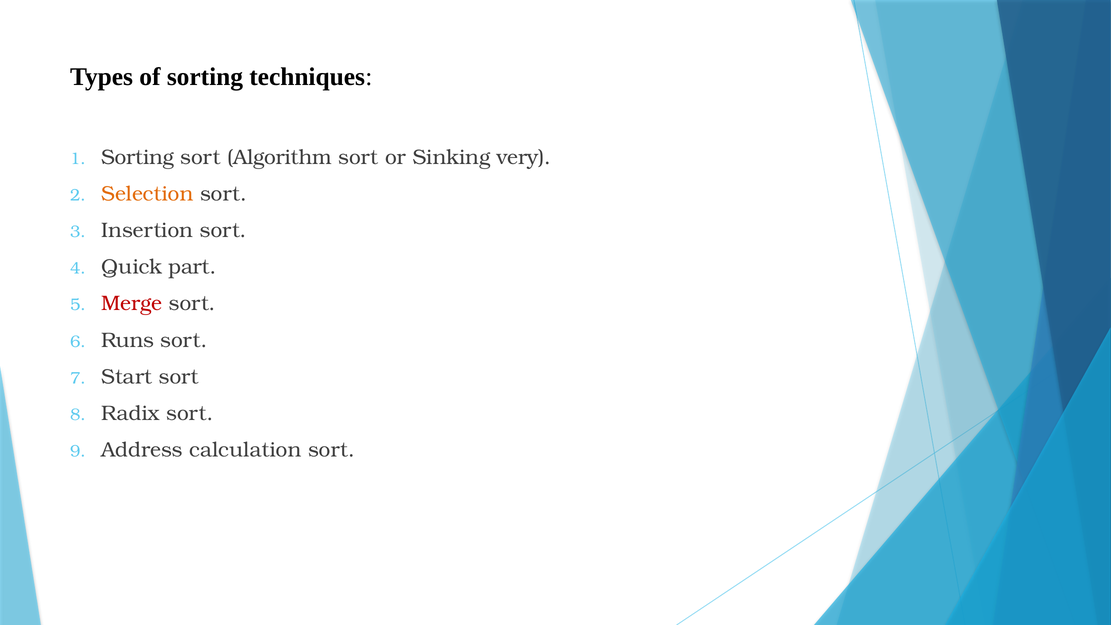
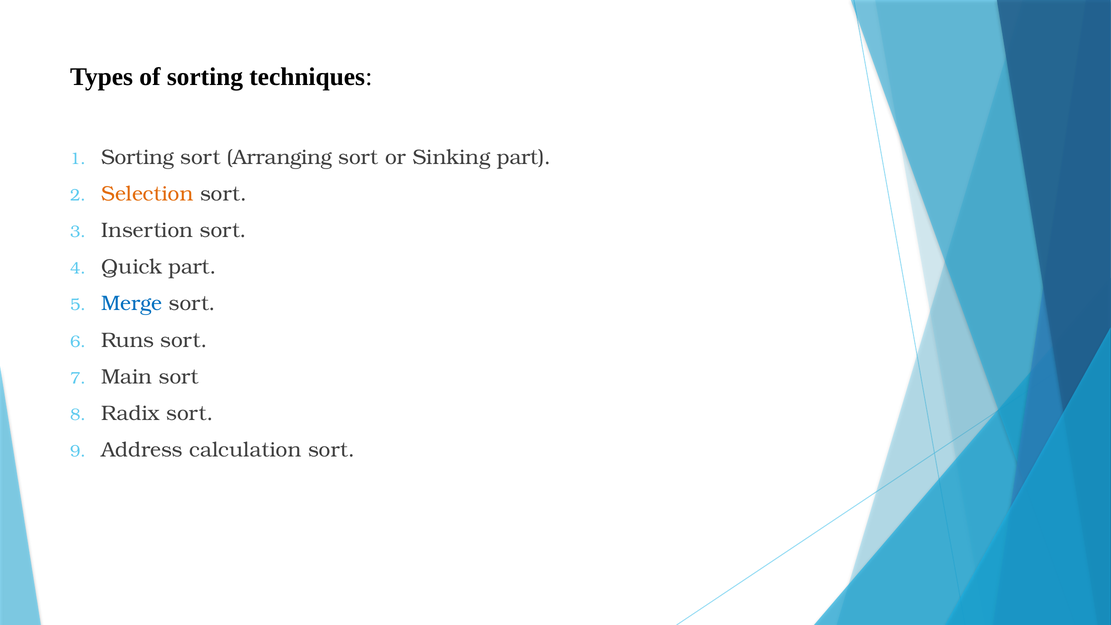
Algorithm: Algorithm -> Arranging (280, 157)
Sinking very: very -> part (524, 157)
Merge colour: red -> blue (132, 304)
Start: Start -> Main (127, 377)
